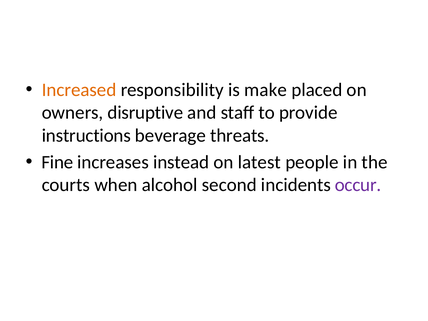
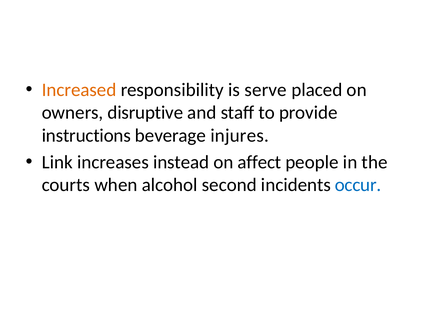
make: make -> serve (266, 90)
threats: threats -> injures (240, 135)
Fine: Fine -> Link (57, 162)
latest: latest -> affect (259, 162)
occur colour: purple -> blue (358, 185)
